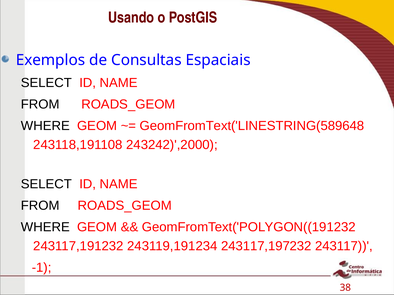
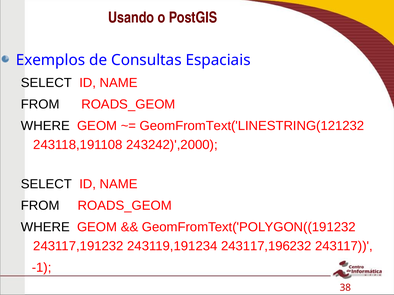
GeomFromText('LINESTRING(589648: GeomFromText('LINESTRING(589648 -> GeomFromText('LINESTRING(121232 (252, 126)
243117,197232: 243117,197232 -> 243117,196232 (266, 246)
